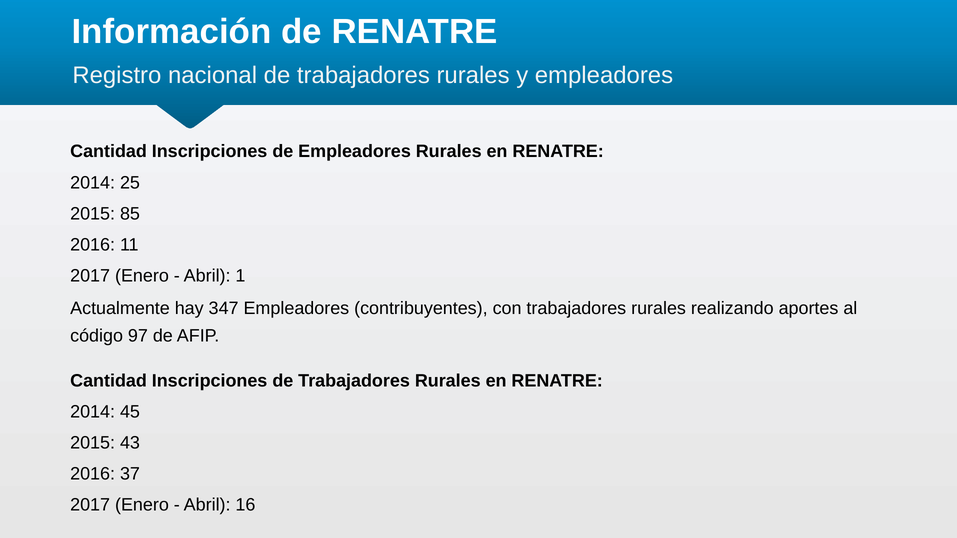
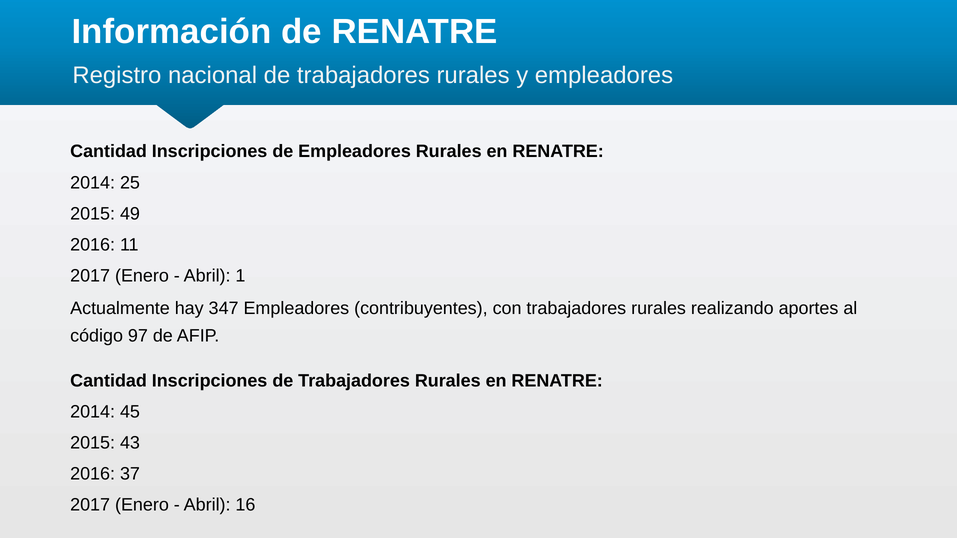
85: 85 -> 49 (130, 214)
